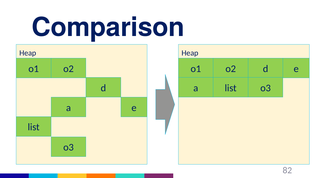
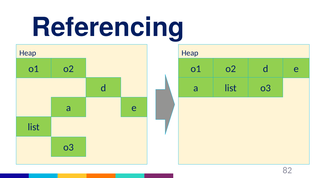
Comparison: Comparison -> Referencing (108, 27)
